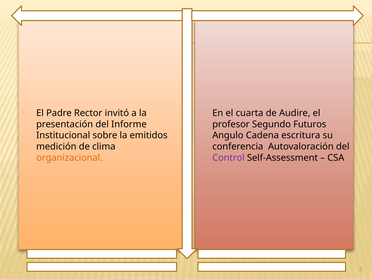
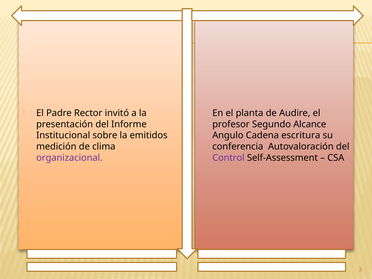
cuarta: cuarta -> planta (250, 113)
Futuros: Futuros -> Alcance (310, 124)
organizacional colour: orange -> purple (69, 158)
